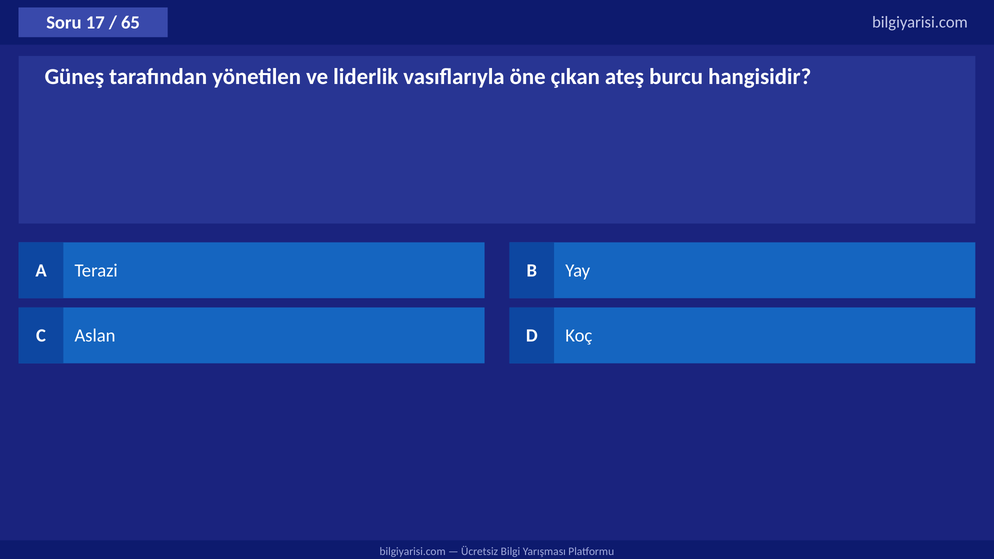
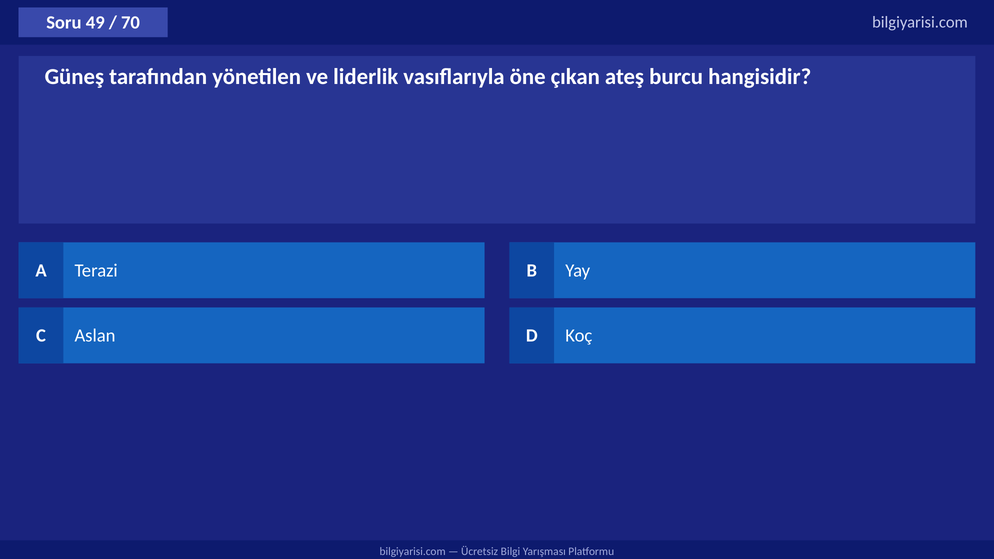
17: 17 -> 49 (95, 23)
65: 65 -> 70 (130, 23)
